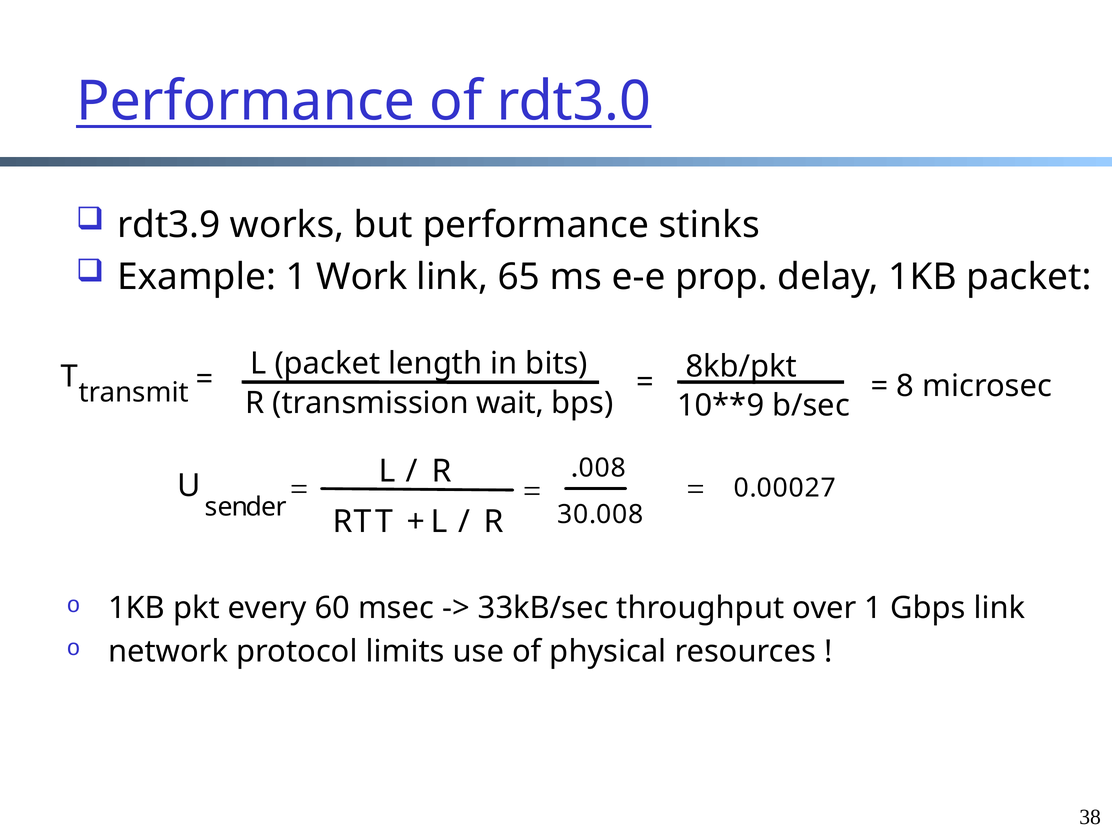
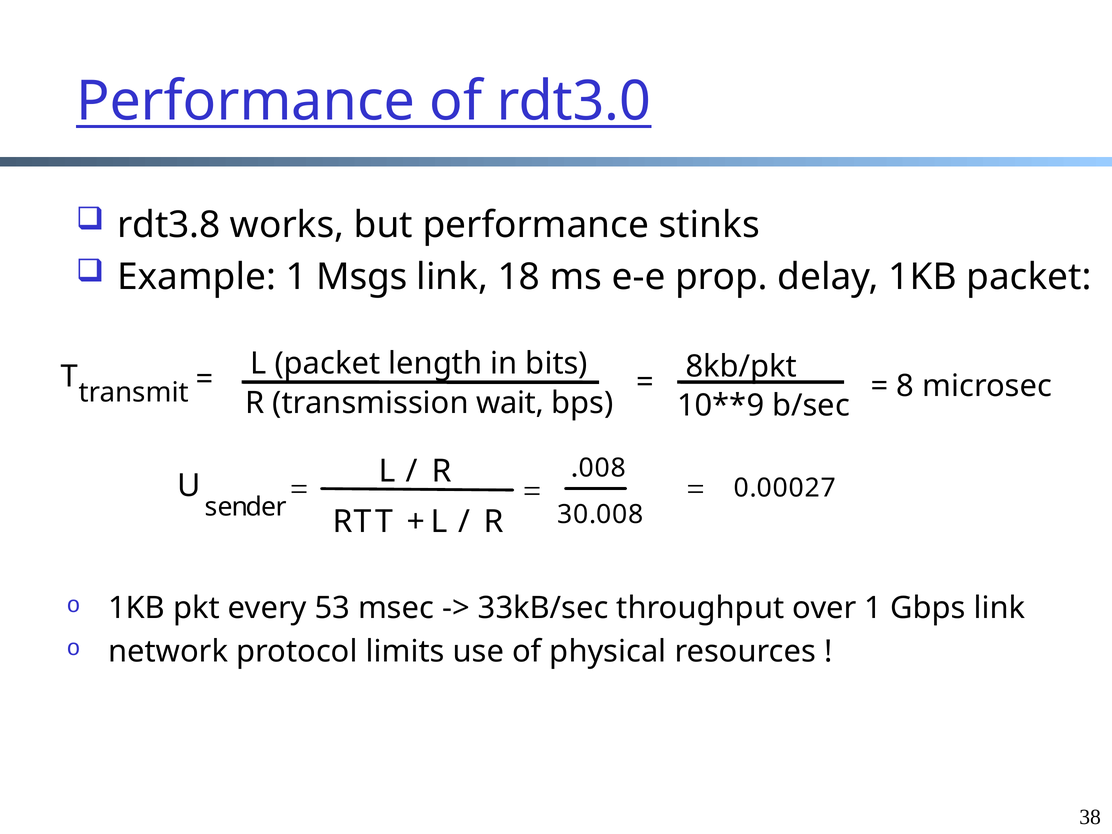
rdt3.9: rdt3.9 -> rdt3.8 (169, 225)
Work: Work -> Msgs (362, 277)
65: 65 -> 18 (519, 277)
60: 60 -> 53 (332, 608)
